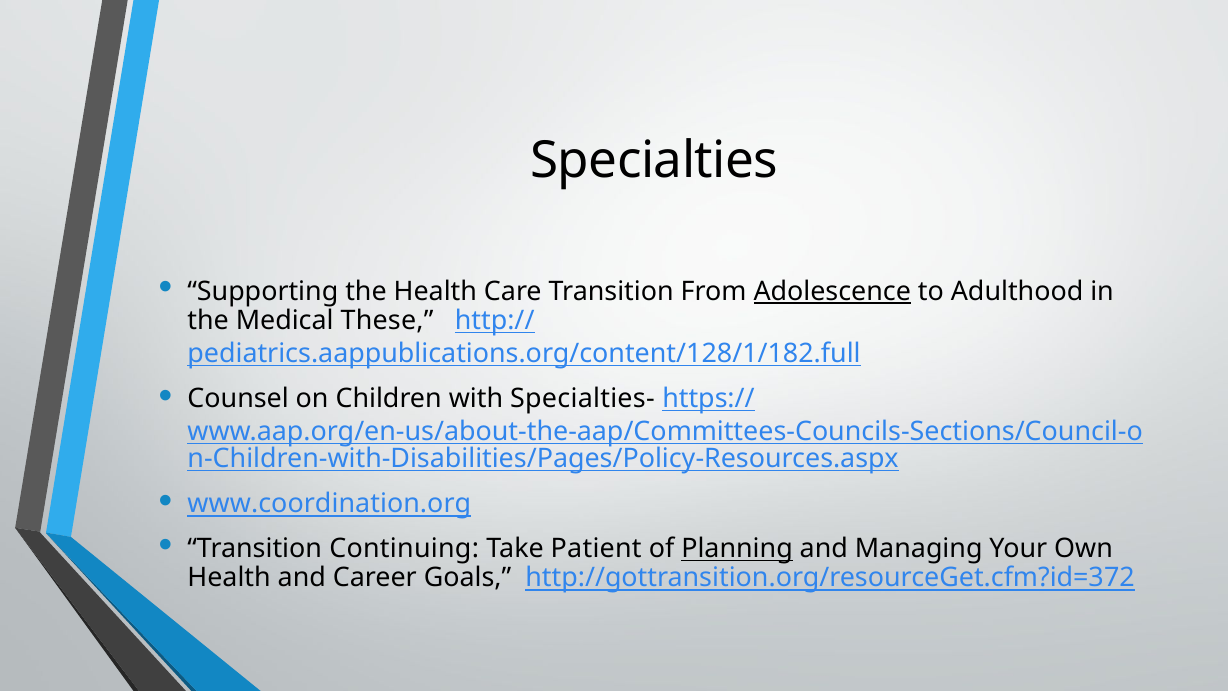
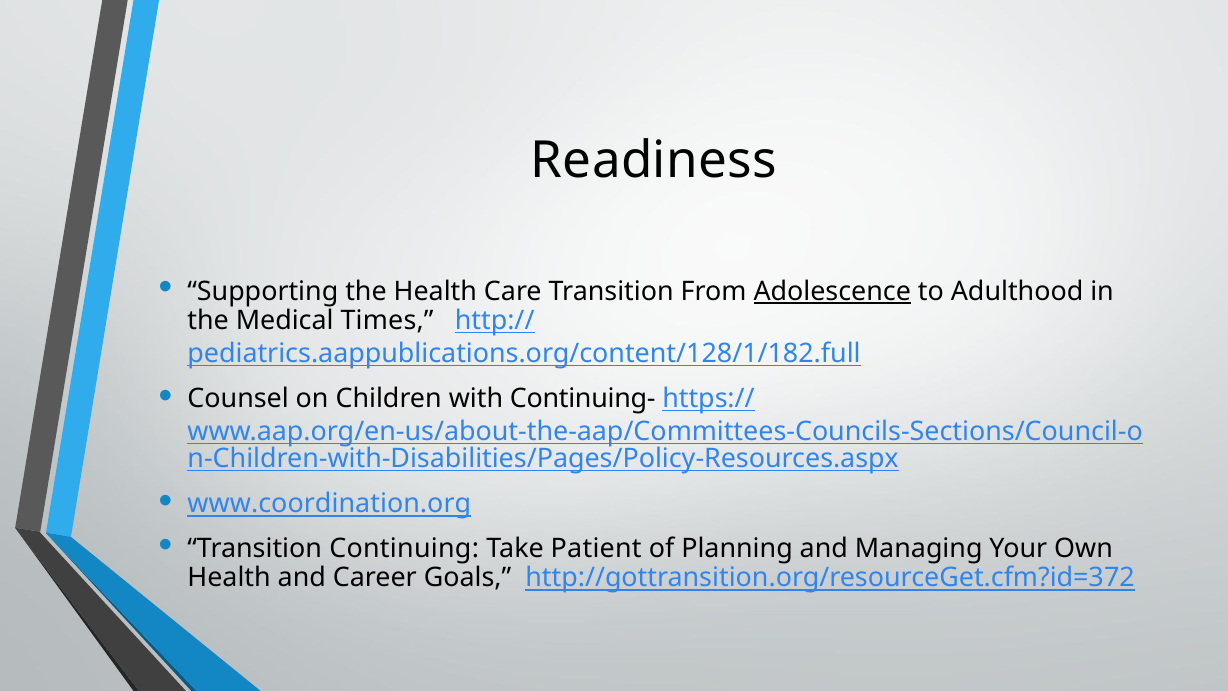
Specialties: Specialties -> Readiness (654, 161)
These: These -> Times (387, 320)
Specialties-: Specialties- -> Continuing- (583, 398)
Planning underline: present -> none (737, 549)
